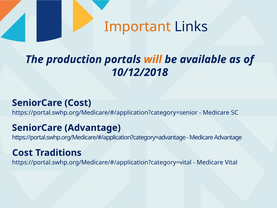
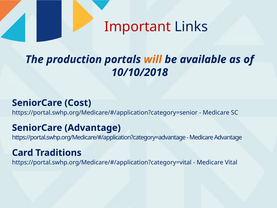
Important colour: orange -> red (138, 27)
10/12/2018: 10/12/2018 -> 10/10/2018 (140, 72)
Cost: Cost -> Card (23, 153)
